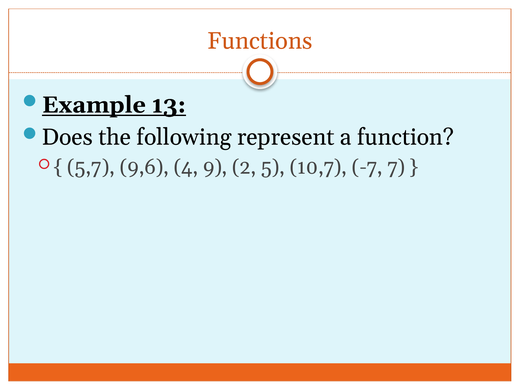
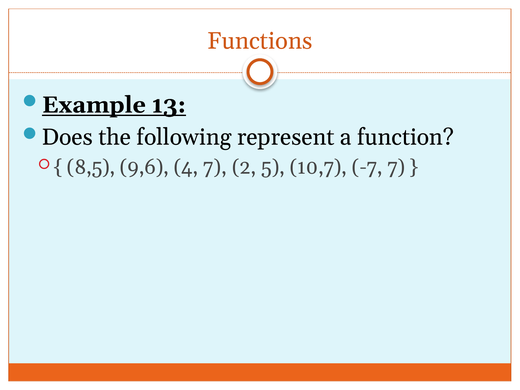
5,7: 5,7 -> 8,5 (91, 167)
4 9: 9 -> 7 (215, 167)
